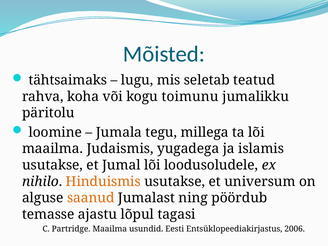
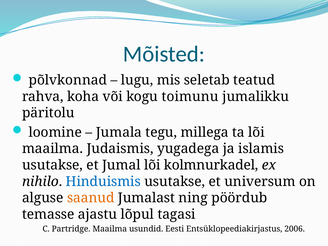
tähtsaimaks: tähtsaimaks -> põlvkonnad (68, 80)
loodusoludele: loodusoludele -> kolmnurkadel (211, 165)
Hinduismis colour: orange -> blue (103, 182)
